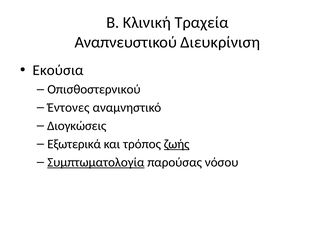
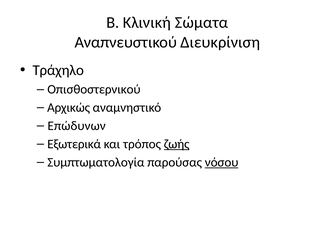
Τραχεία: Τραχεία -> Σώματα (202, 23)
Εκούσια: Εκούσια -> Τράχηλο (58, 70)
Έντονες: Έντονες -> Αρχικώς (69, 108)
Διογκώσεις: Διογκώσεις -> Επώδυνων (77, 126)
Συμπτωματολογία underline: present -> none (96, 163)
νόσου underline: none -> present (222, 163)
